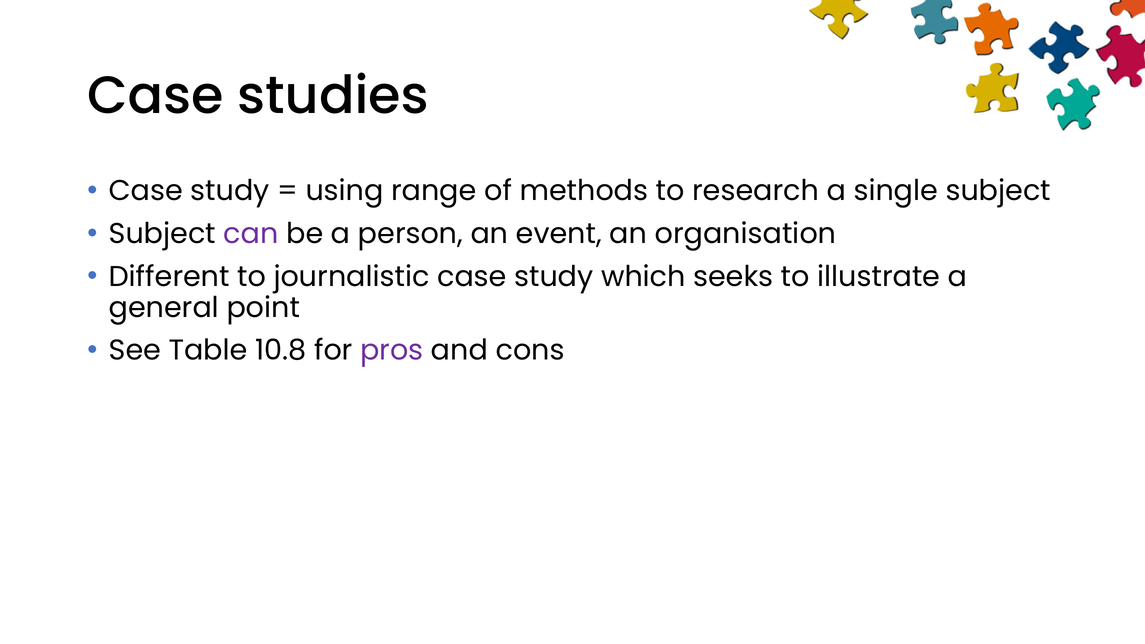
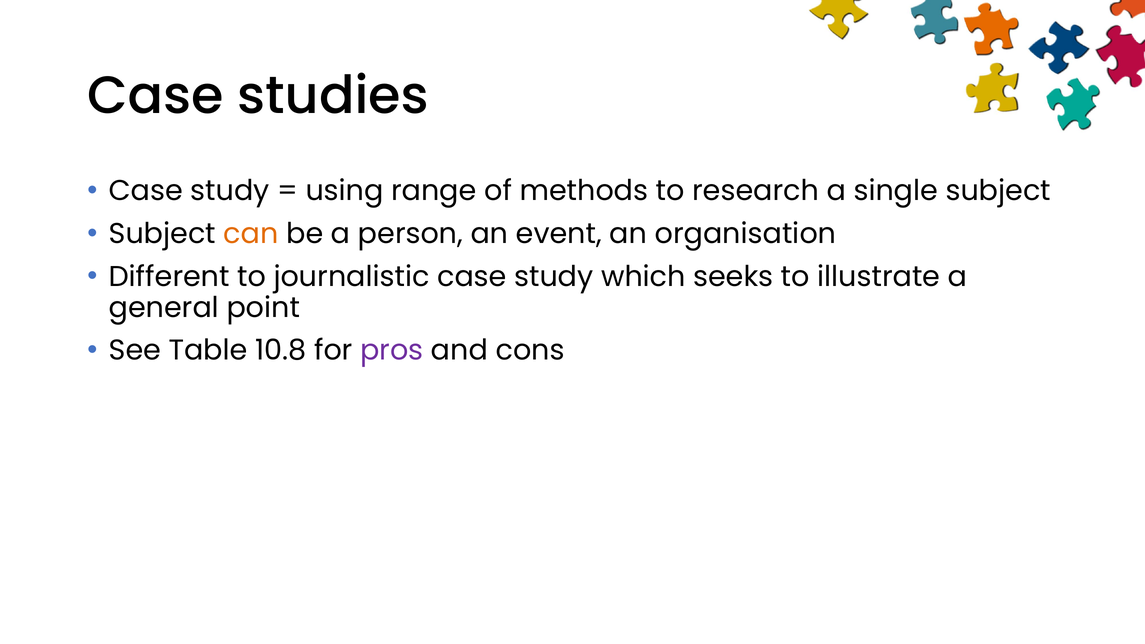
can colour: purple -> orange (251, 234)
